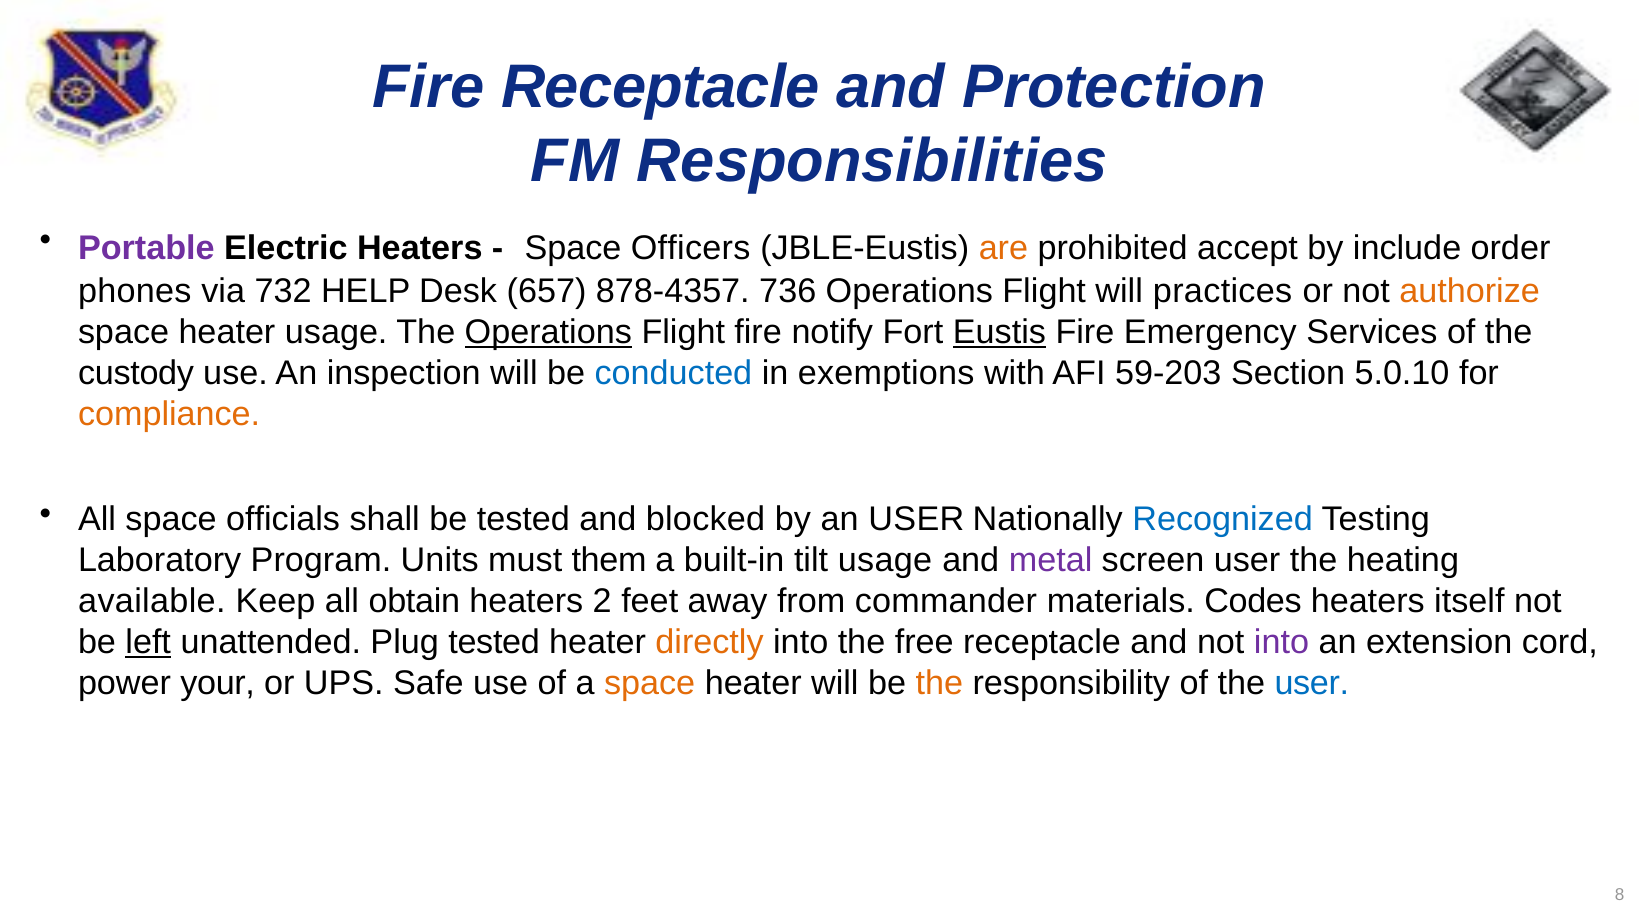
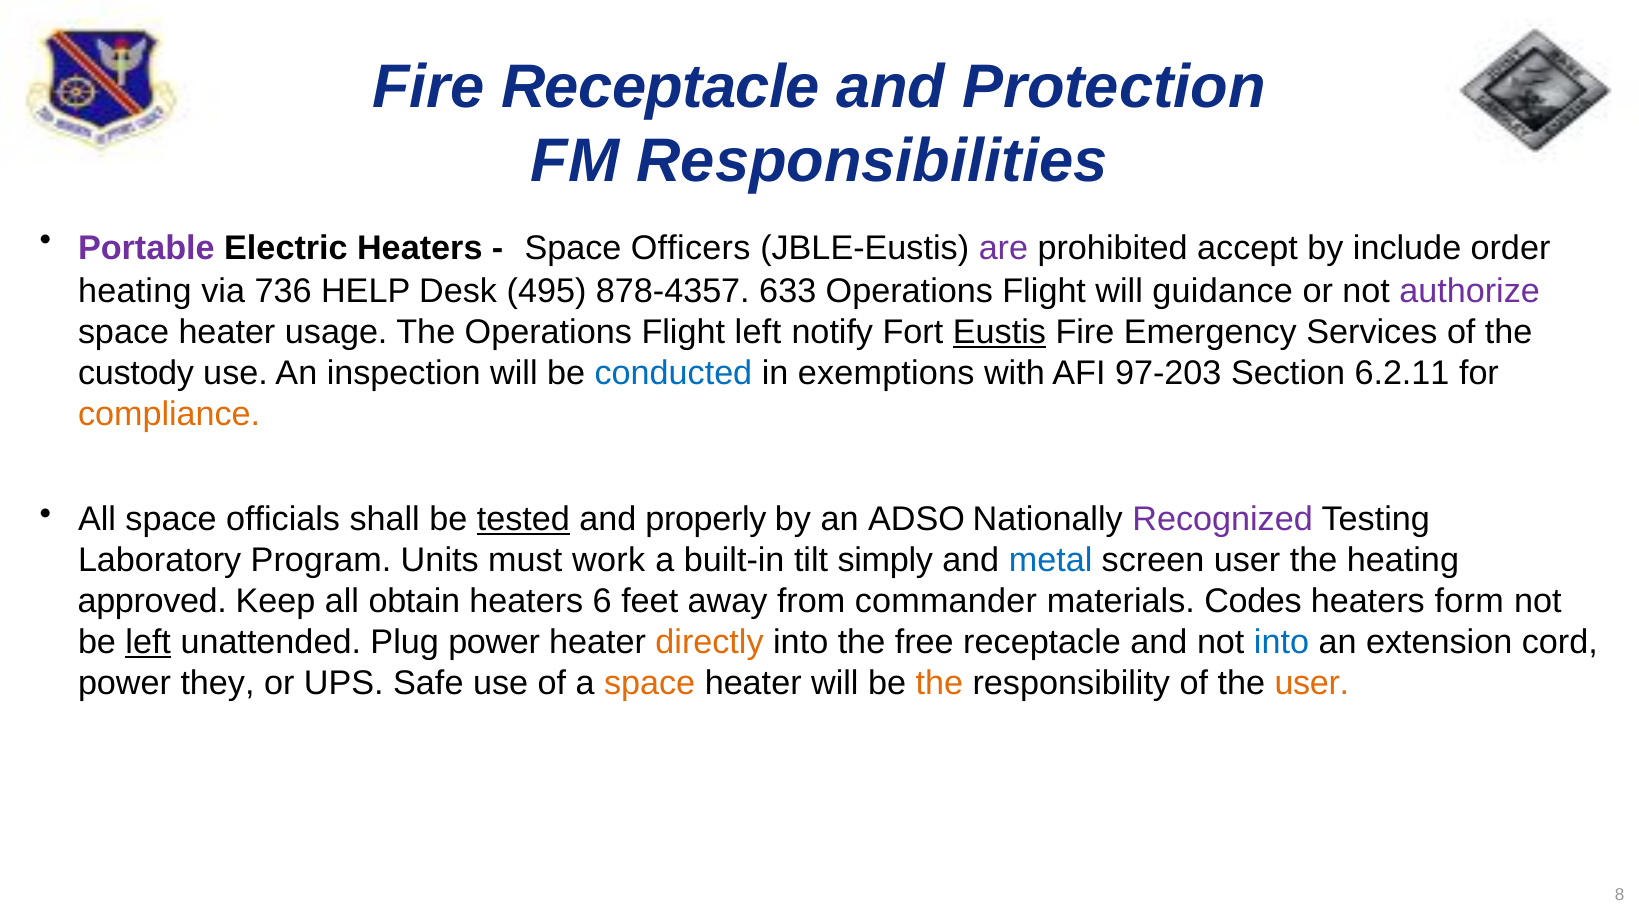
are colour: orange -> purple (1003, 249)
phones: phones -> heating (135, 291)
732: 732 -> 736 (283, 291)
657: 657 -> 495 (547, 291)
736: 736 -> 633 (788, 291)
practices: practices -> guidance (1223, 291)
authorize colour: orange -> purple (1470, 291)
Operations underline: present -> none (548, 332)
Flight fire: fire -> left (758, 332)
59-203: 59-203 -> 97-203 (1168, 373)
5.0.10: 5.0.10 -> 6.2.11 (1402, 373)
tested underline: none -> present (523, 519)
blocked: blocked -> properly (706, 519)
an USER: USER -> ADSO (917, 519)
Recognized colour: blue -> purple (1223, 519)
them: them -> work (609, 560)
tilt usage: usage -> simply (885, 560)
metal colour: purple -> blue (1051, 560)
available: available -> approved (152, 601)
2: 2 -> 6 (602, 601)
itself: itself -> form (1469, 601)
Plug tested: tested -> power (494, 642)
into colour: purple -> blue (1281, 642)
your: your -> they (218, 684)
user colour: blue -> orange (1312, 684)
